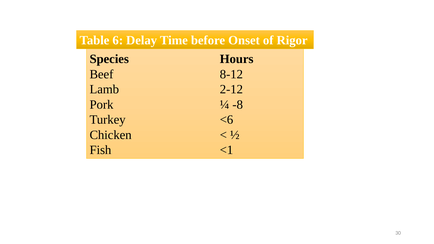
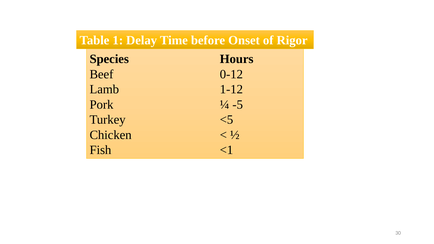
6: 6 -> 1 (118, 40)
8-12: 8-12 -> 0-12 (231, 74)
2-12: 2-12 -> 1-12 (231, 89)
-8: -8 -> -5 (238, 105)
<6: <6 -> <5 (227, 120)
